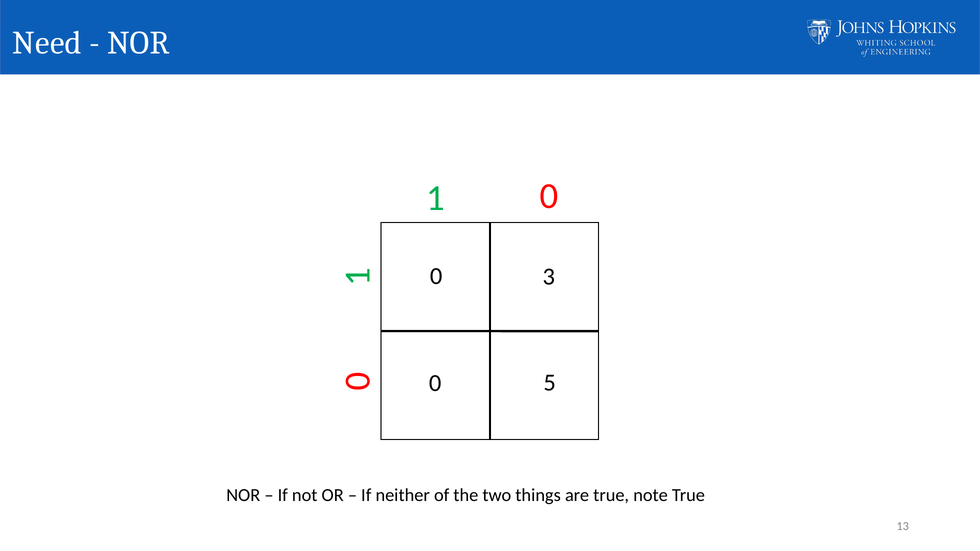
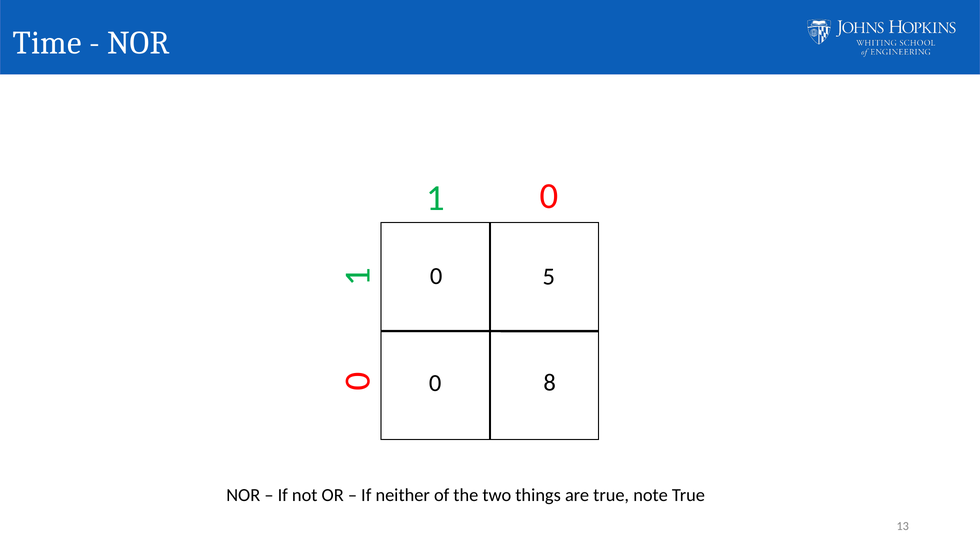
Need: Need -> Time (47, 43)
3: 3 -> 5 (549, 277)
5: 5 -> 8 (550, 383)
